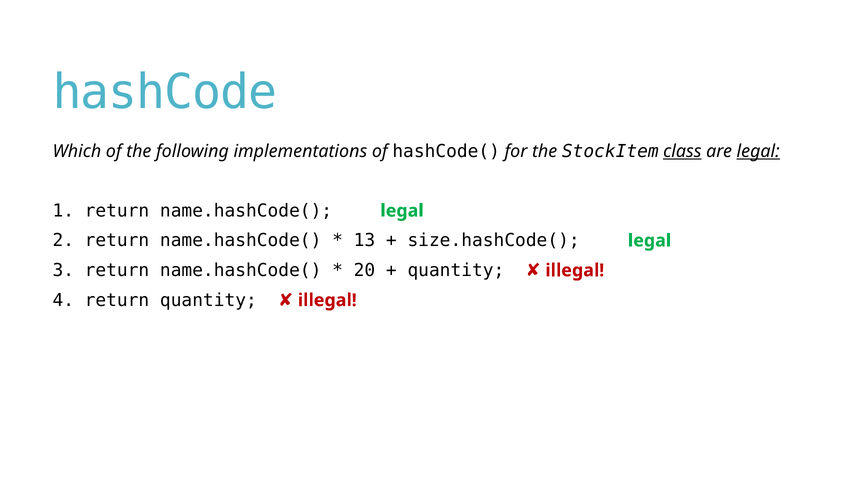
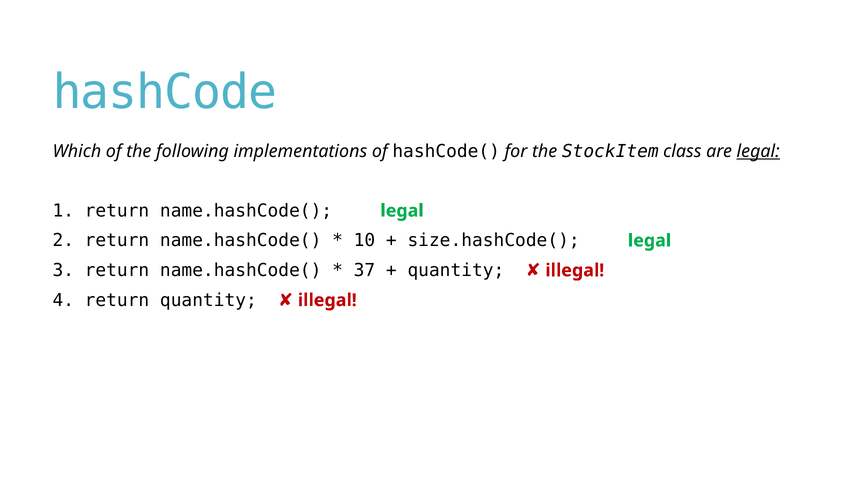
class underline: present -> none (682, 151)
13: 13 -> 10 (364, 240)
20: 20 -> 37 (364, 270)
